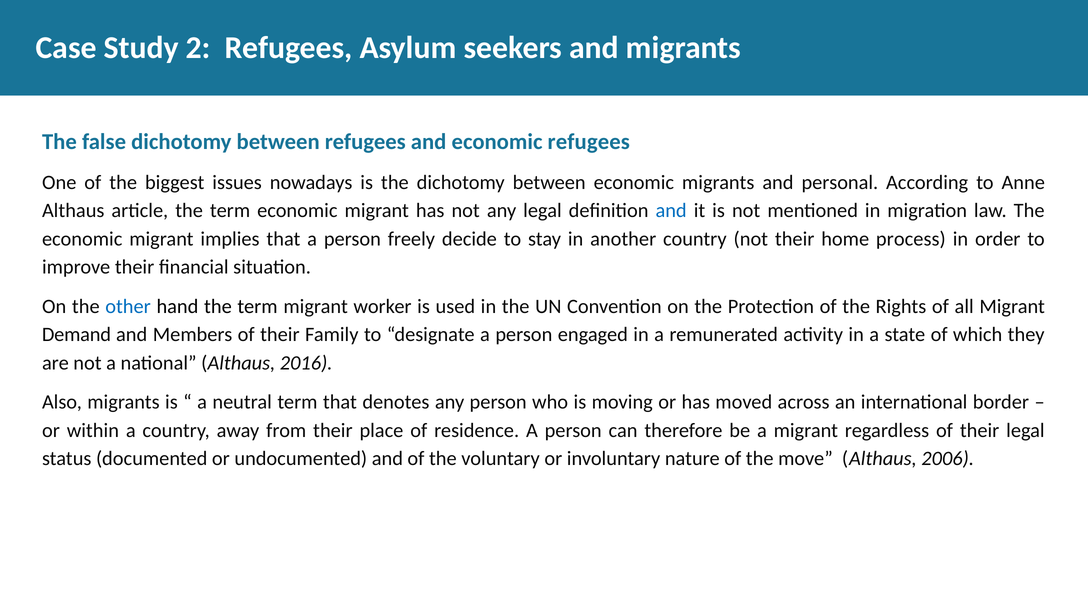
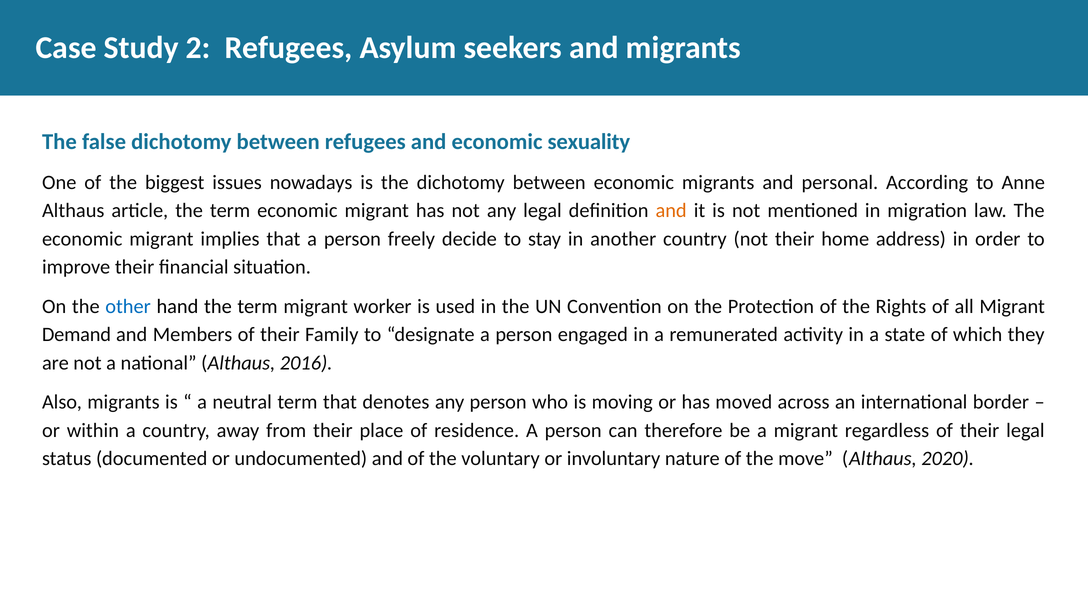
economic refugees: refugees -> sexuality (589, 142)
and colour: blue -> orange (671, 211)
process: process -> address (911, 239)
2006: 2006 -> 2020 (948, 459)
